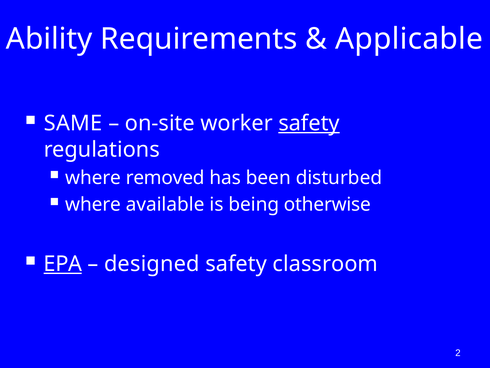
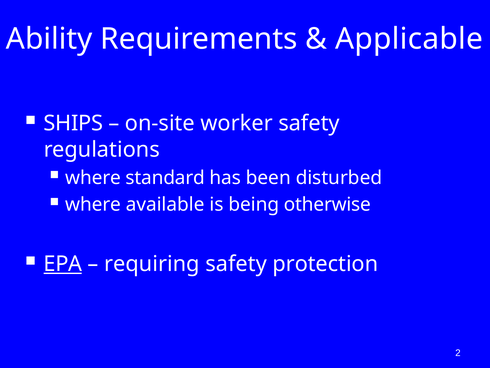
SAME: SAME -> SHIPS (73, 123)
safety underline: present -> none (309, 123)
removed: removed -> standard (165, 177)
designed: designed -> requiring (152, 264)
classroom: classroom -> protection (325, 264)
